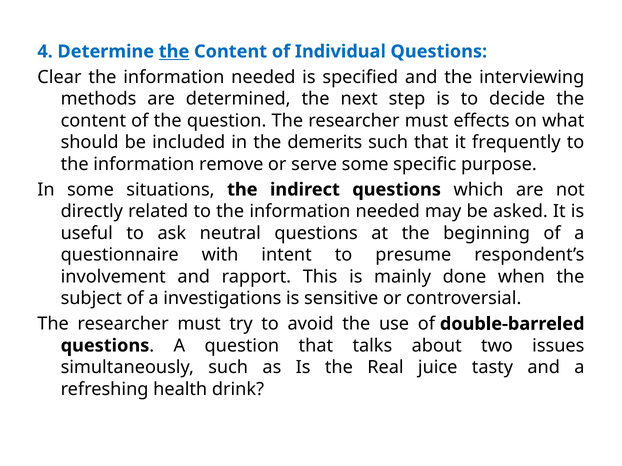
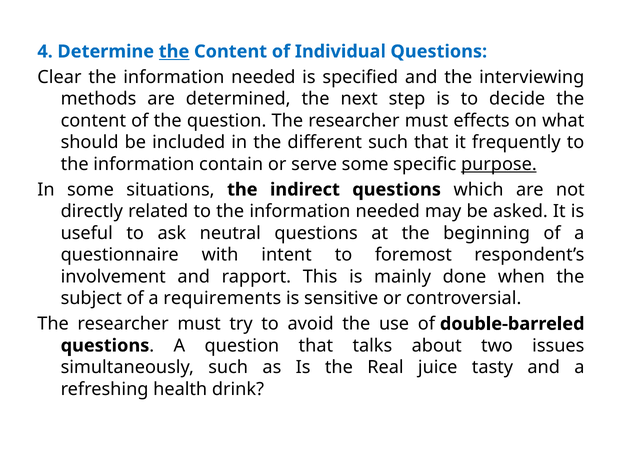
demerits: demerits -> different (325, 142)
remove: remove -> contain (231, 164)
purpose underline: none -> present (499, 164)
presume: presume -> foremost (413, 255)
investigations: investigations -> requirements (222, 299)
